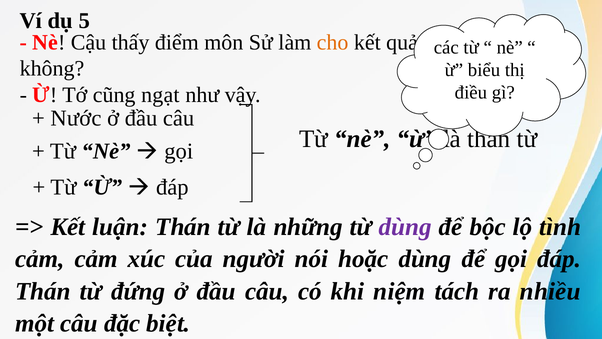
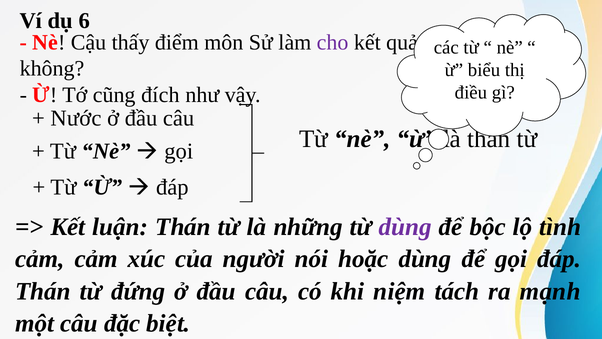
5: 5 -> 6 (84, 21)
cho colour: orange -> purple (333, 42)
ngạt: ngạt -> đích (160, 95)
nhiều: nhiều -> mạnh (550, 291)
